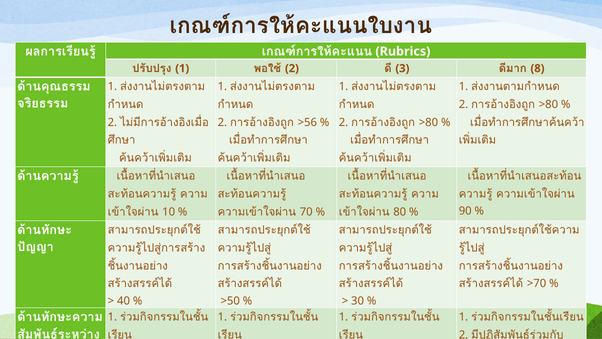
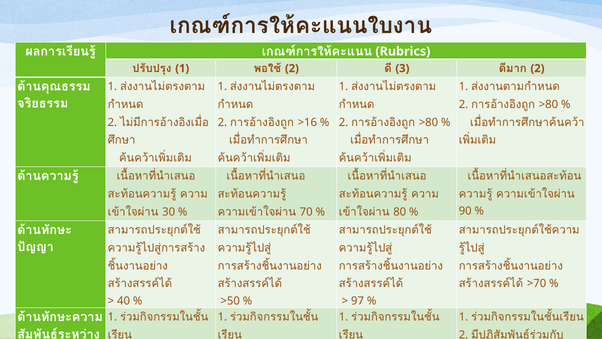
8: 8 -> 2 (537, 68)
>56: >56 -> >16 (307, 122)
10: 10 -> 30 (169, 212)
30: 30 -> 97 (358, 300)
